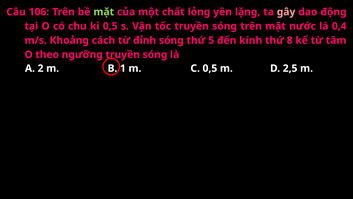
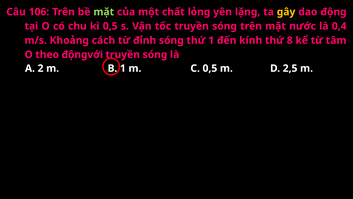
gây colour: pink -> yellow (286, 12)
thứ 5: 5 -> 1 (211, 40)
ngưỡng: ngưỡng -> độngvới (82, 55)
